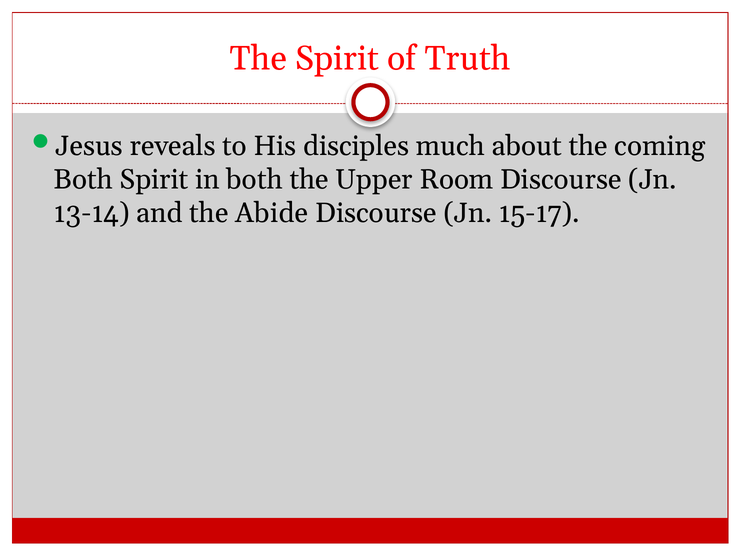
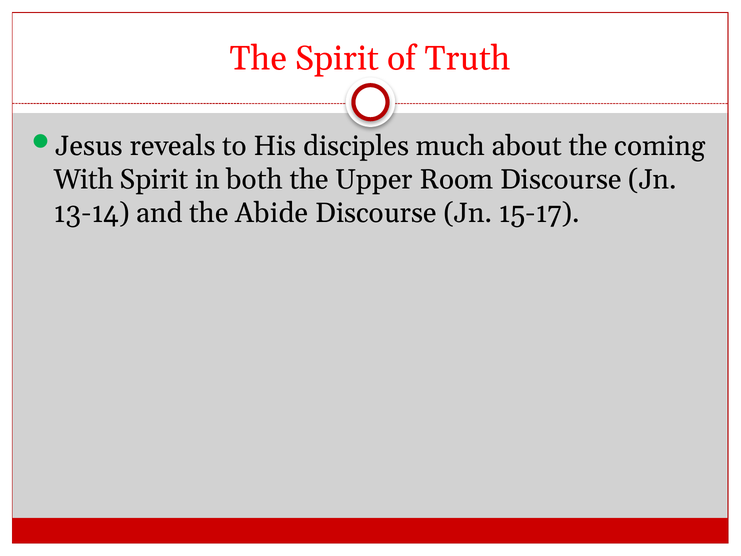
Both: Both -> With (84, 179)
